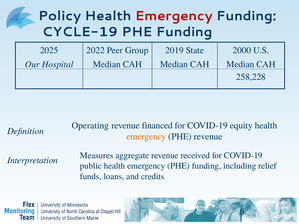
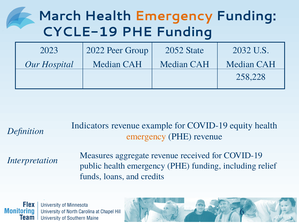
Policy: Policy -> March (60, 16)
Emergency colour: red -> orange (174, 16)
2025: 2025 -> 2023 (49, 50)
2019: 2019 -> 2052 (175, 50)
2000: 2000 -> 2032 (242, 50)
Operating: Operating -> Indicators (90, 126)
financed: financed -> example (157, 126)
